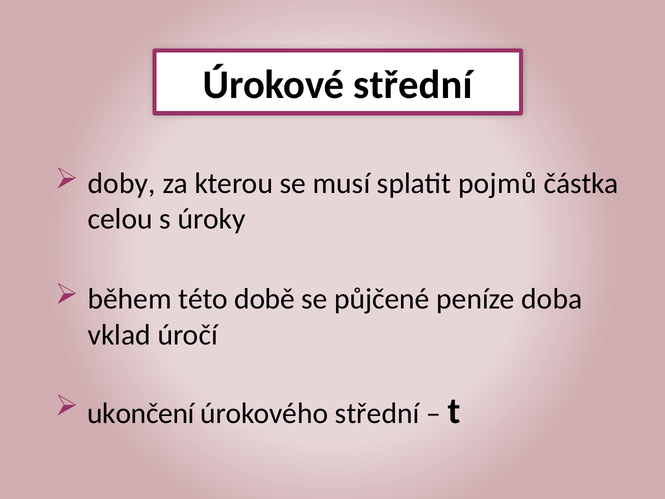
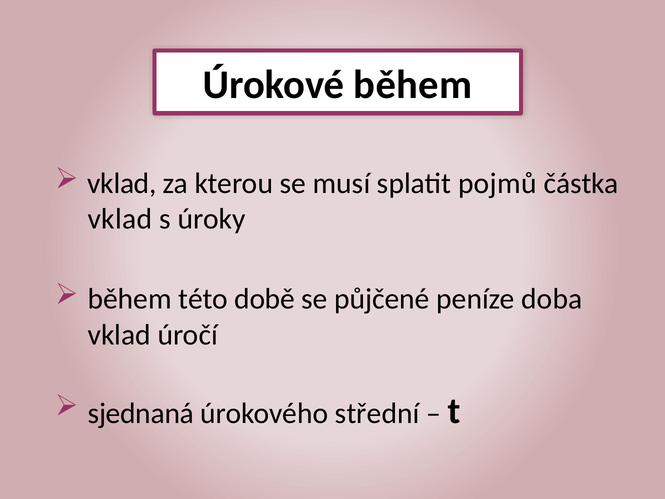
Úrokové střední: střední -> během (413, 85)
doby: doby -> vklad (122, 184)
celou: celou -> vklad (120, 219)
ukončení: ukončení -> sjednaná (141, 413)
